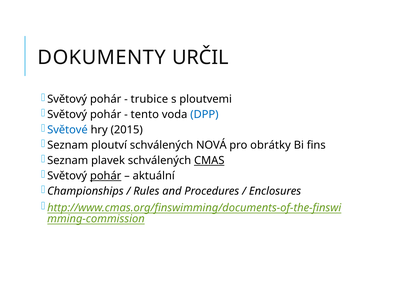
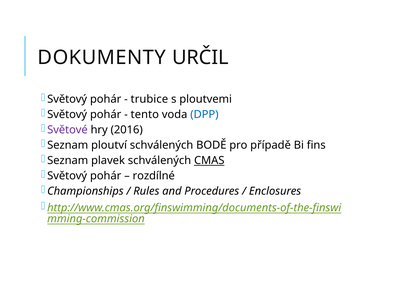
Světové colour: blue -> purple (67, 130)
2015: 2015 -> 2016 (127, 130)
NOVÁ: NOVÁ -> BODĚ (211, 145)
obrátky: obrátky -> případě (271, 145)
pohár underline: present -> none (106, 176)
aktuální: aktuální -> rozdílné (154, 176)
